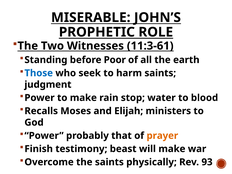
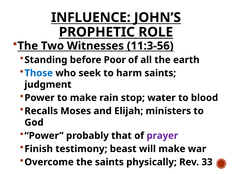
MISERABLE: MISERABLE -> INFLUENCE (91, 17)
11:3-61: 11:3-61 -> 11:3-56 (150, 46)
prayer colour: orange -> purple (162, 136)
93: 93 -> 33 (207, 162)
